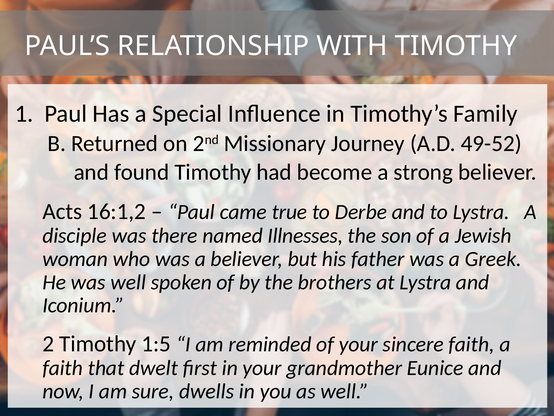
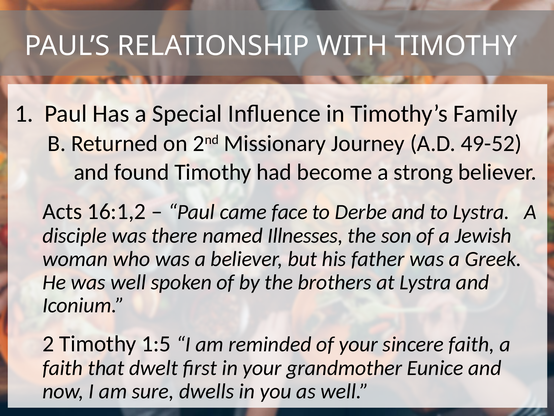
true: true -> face (290, 212)
